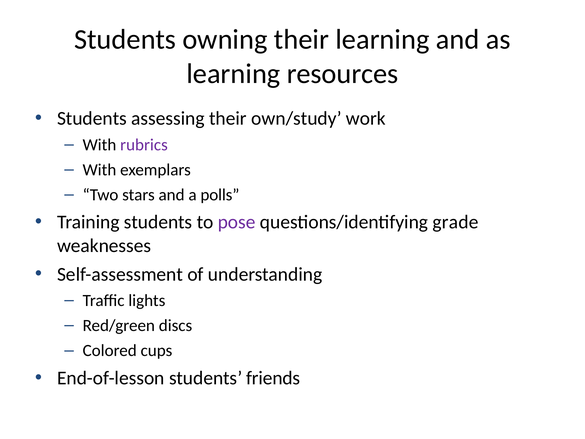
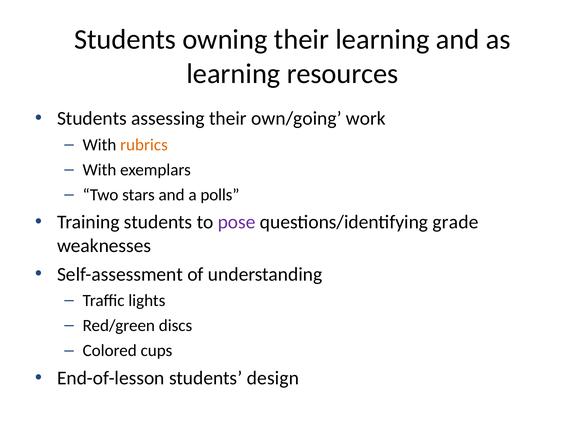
own/study: own/study -> own/going (296, 118)
rubrics colour: purple -> orange (144, 145)
friends: friends -> design (273, 378)
